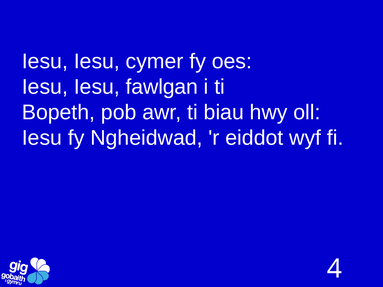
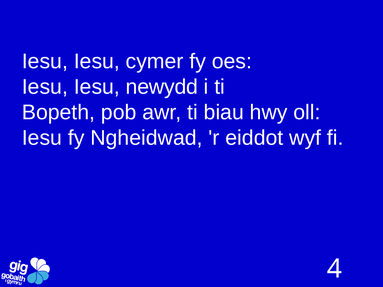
fawlgan: fawlgan -> newydd (162, 87)
